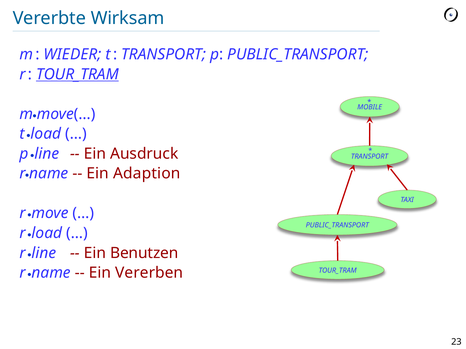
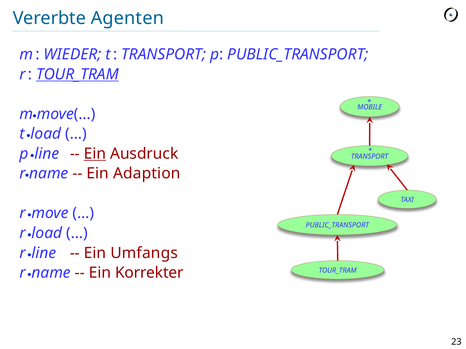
Wirksam: Wirksam -> Agenten (127, 18)
Ein underline: none -> present (95, 154)
Benutzen: Benutzen -> Umfangs (144, 253)
Vererben: Vererben -> Korrekter (149, 273)
